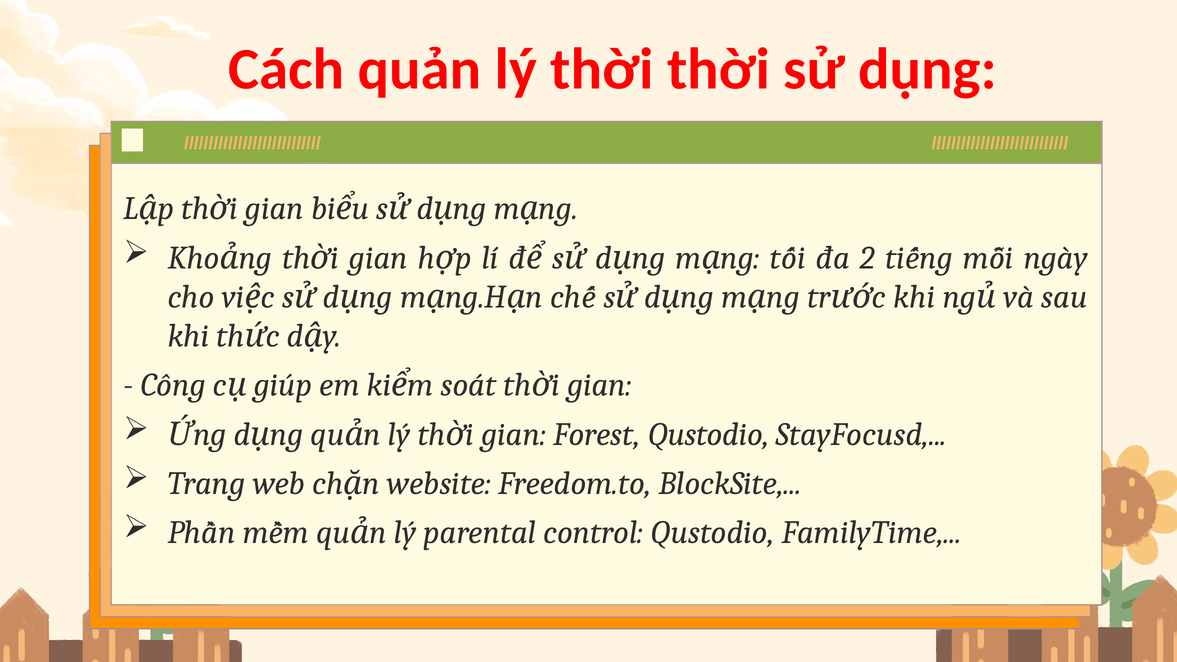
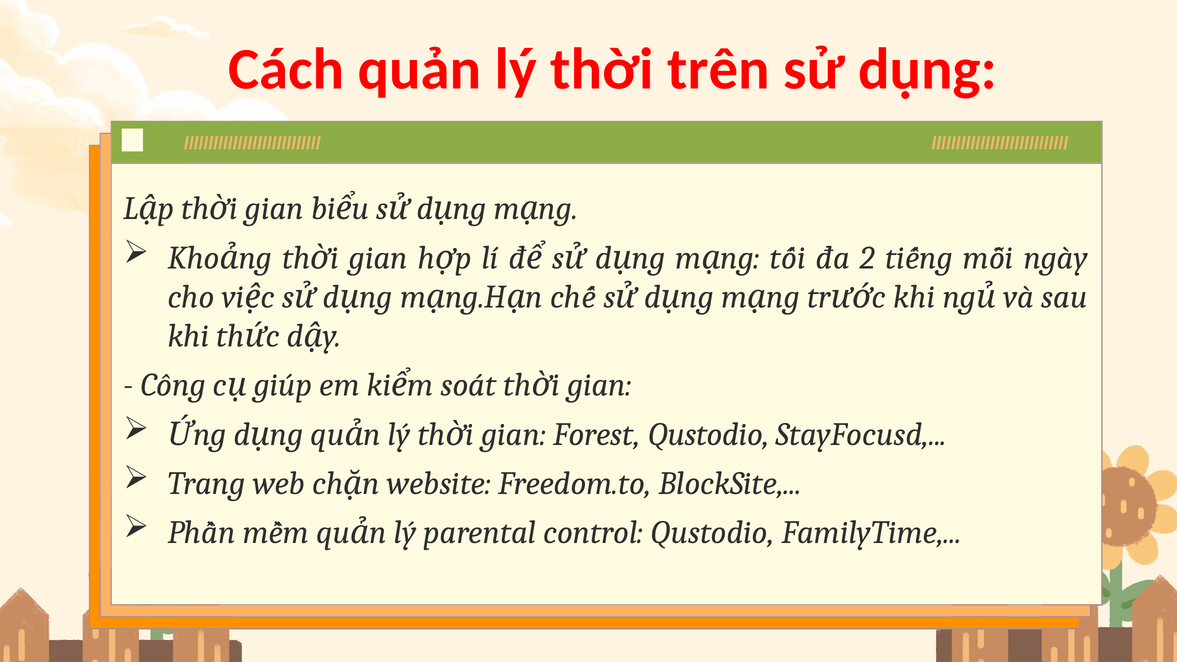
thời thời: thời -> trên (719, 69)
